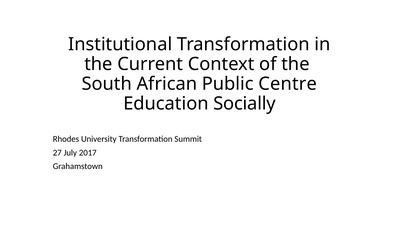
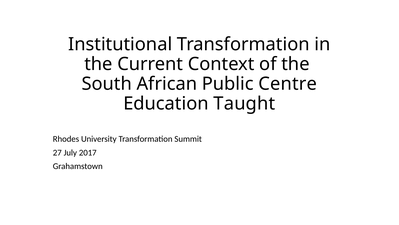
Socially: Socially -> Taught (244, 103)
